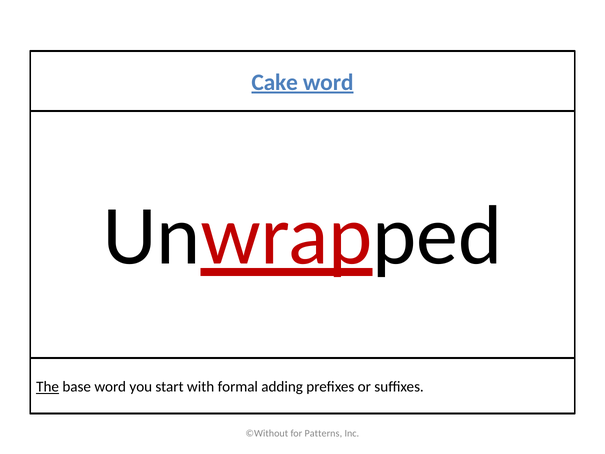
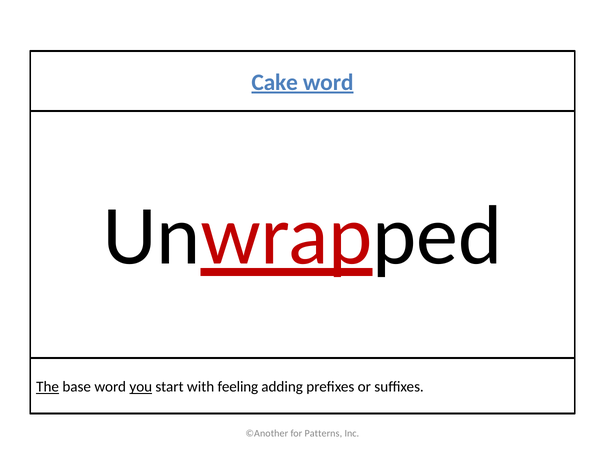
you underline: none -> present (141, 387)
formal: formal -> feeling (238, 387)
©Without: ©Without -> ©Another (267, 433)
